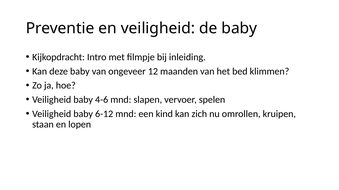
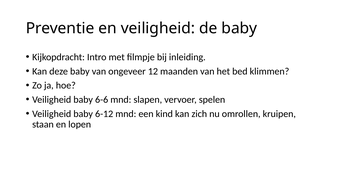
4-6: 4-6 -> 6-6 (102, 100)
